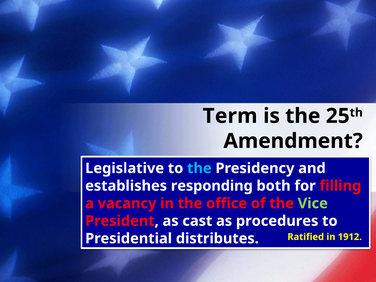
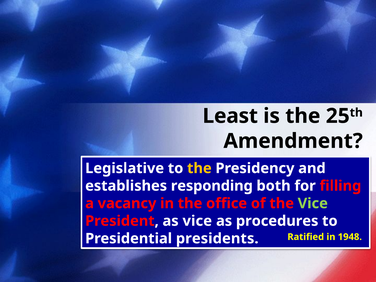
Term: Term -> Least (230, 116)
the colour: light blue -> yellow (199, 168)
as cast: cast -> vice (197, 221)
distributes: distributes -> presidents (217, 239)
1912: 1912 -> 1948 (350, 237)
